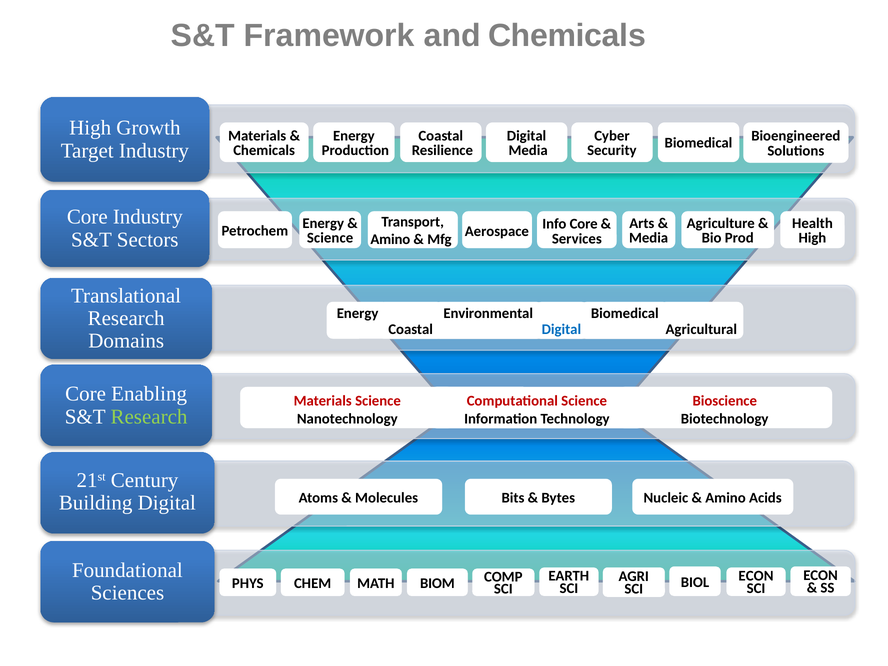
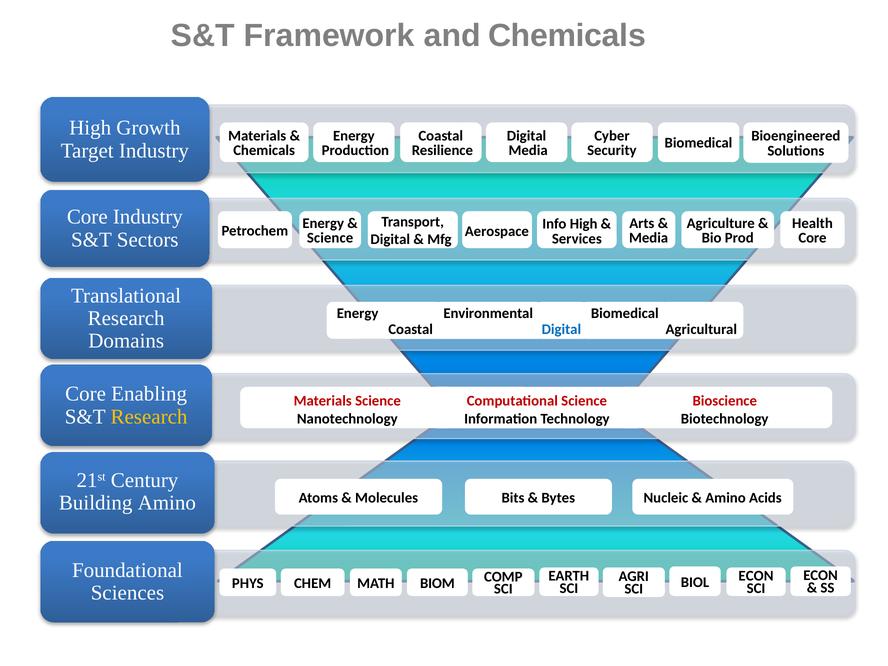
Info Core: Core -> High (584, 224)
High: High -> Core (812, 238)
Amino: Amino -> Digital (390, 240)
Research colour: light green -> yellow (149, 417)
Building Digital: Digital -> Amino (167, 503)
